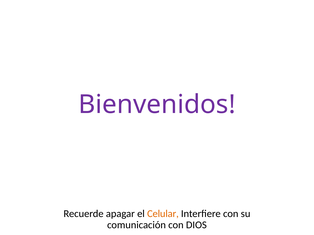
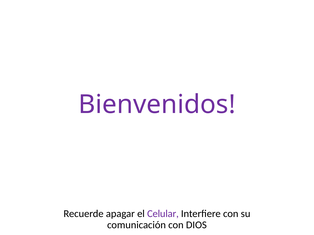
Celular colour: orange -> purple (163, 214)
